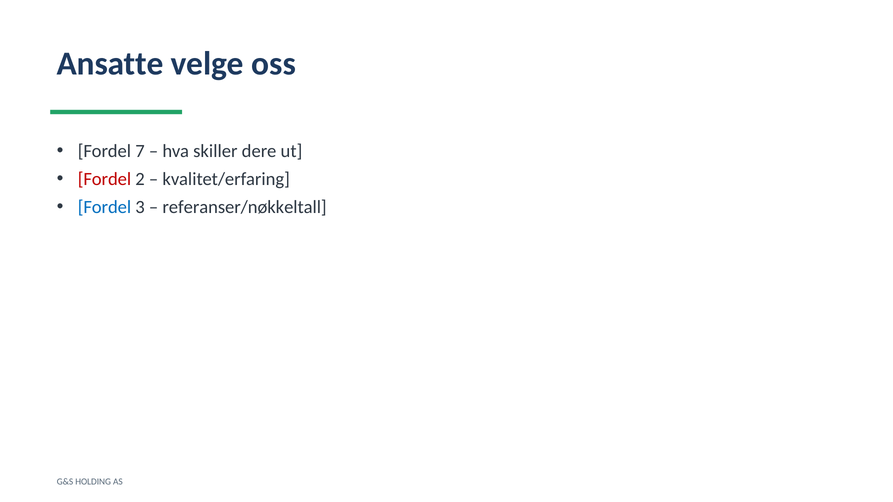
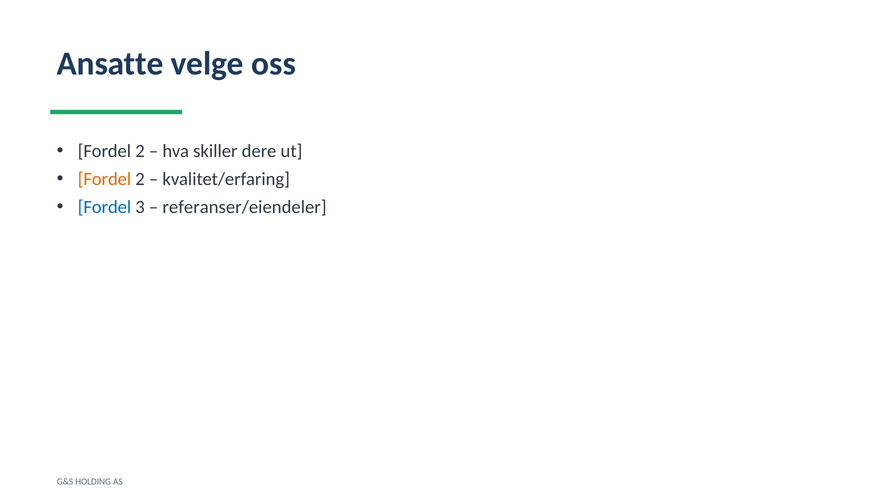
7: 7 -> 2 (140, 151)
Fordel colour: red -> orange (104, 179)
referanser/nøkkeltall: referanser/nøkkeltall -> referanser/eiendeler (245, 207)
